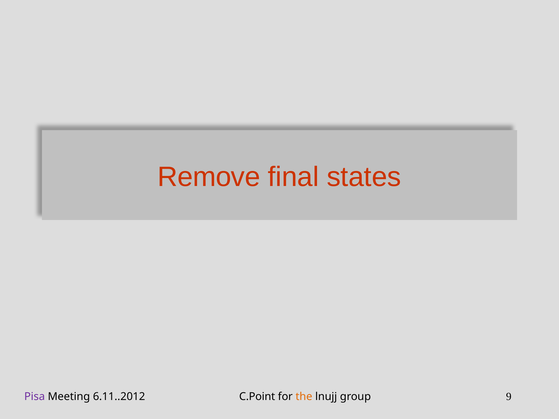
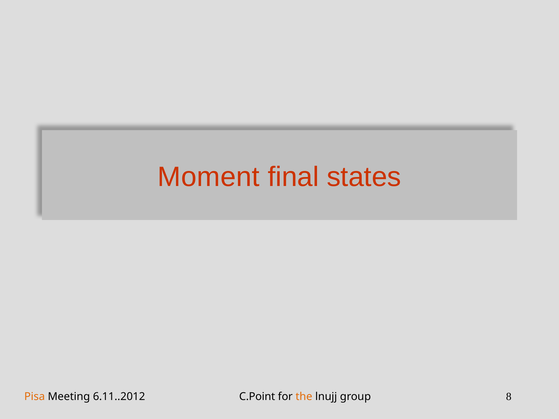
Remove: Remove -> Moment (209, 177)
Pisa colour: purple -> orange (35, 397)
9: 9 -> 8 (509, 397)
